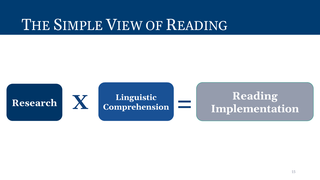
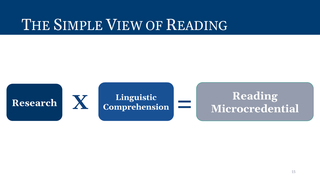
Implementation: Implementation -> Microcredential (255, 109)
